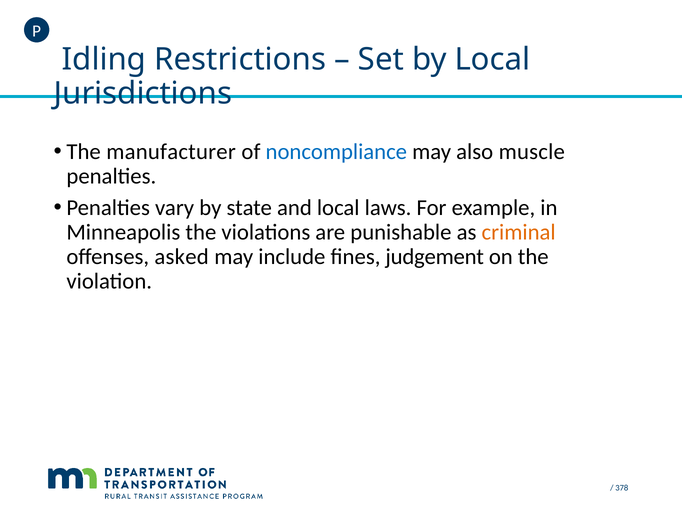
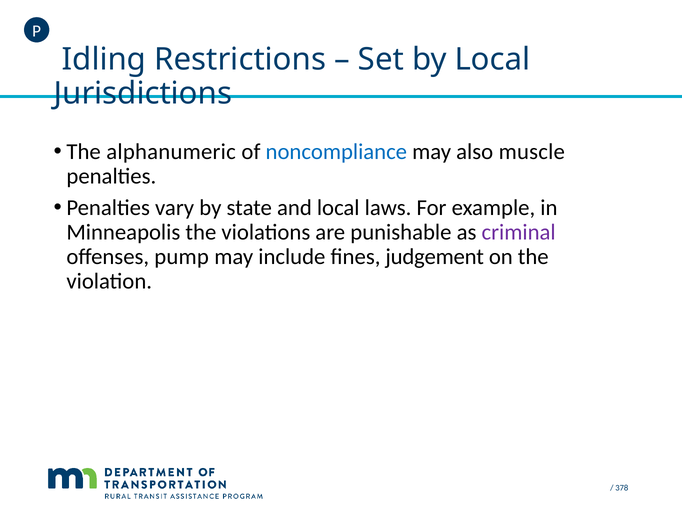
manufacturer: manufacturer -> alphanumeric (171, 152)
criminal colour: orange -> purple (519, 232)
asked: asked -> pump (182, 257)
